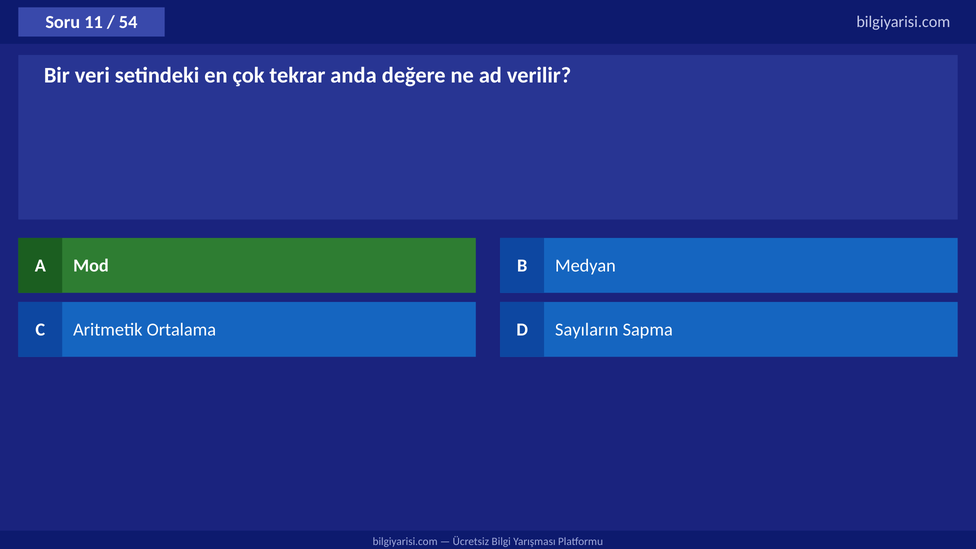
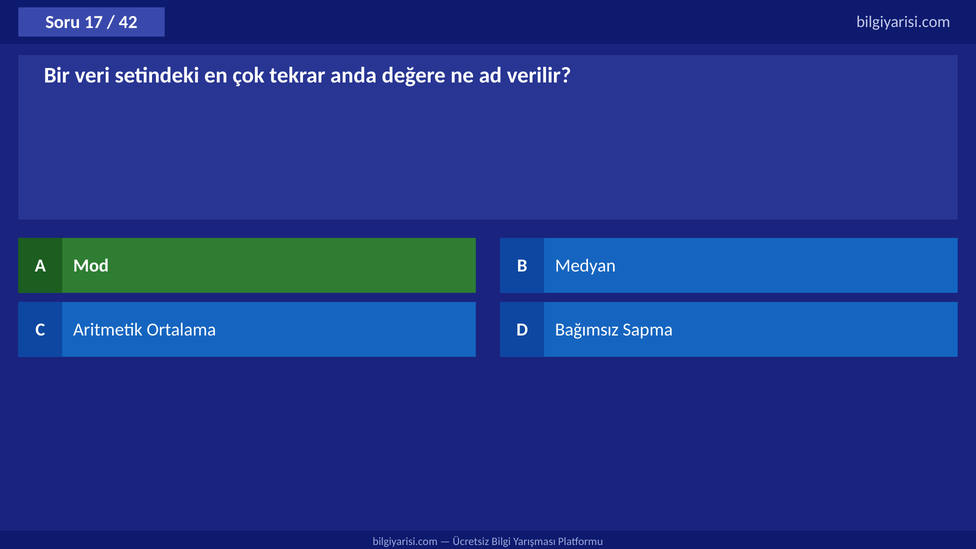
11: 11 -> 17 (94, 22)
54: 54 -> 42 (128, 22)
Sayıların: Sayıların -> Bağımsız (587, 330)
